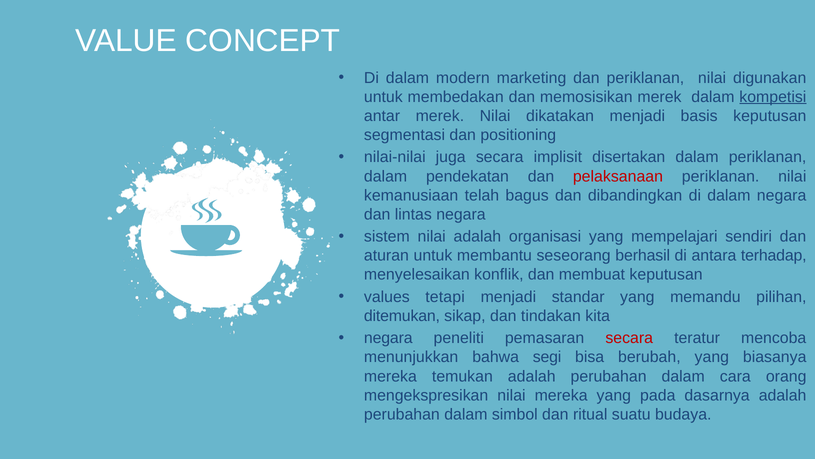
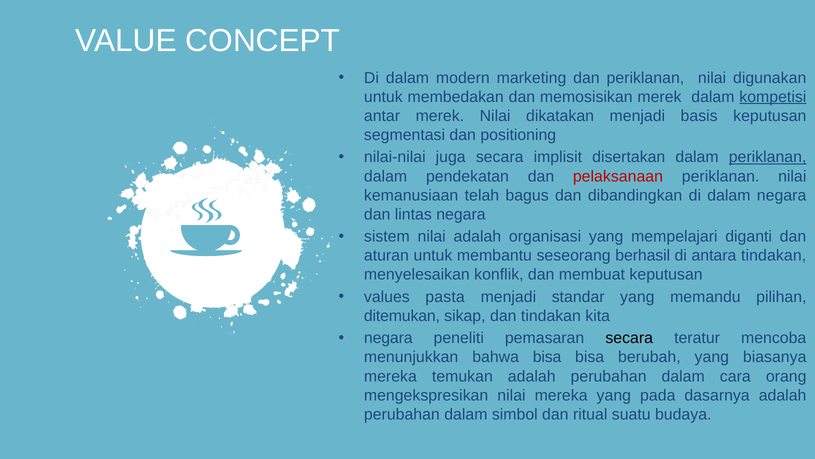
periklanan underline: none -> present (768, 157)
sendiri: sendiri -> diganti (749, 236)
antara terhadap: terhadap -> tindakan (774, 255)
tetapi: tetapi -> pasta (445, 297)
secara colour: red -> black (629, 338)
bahwa segi: segi -> bisa (547, 357)
